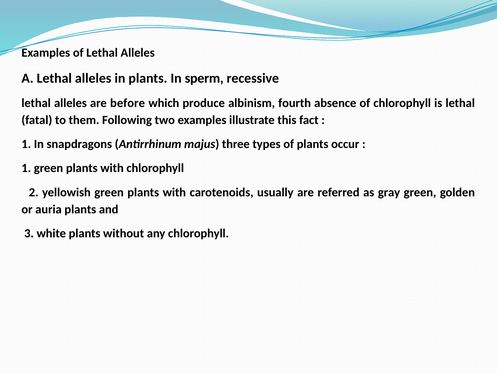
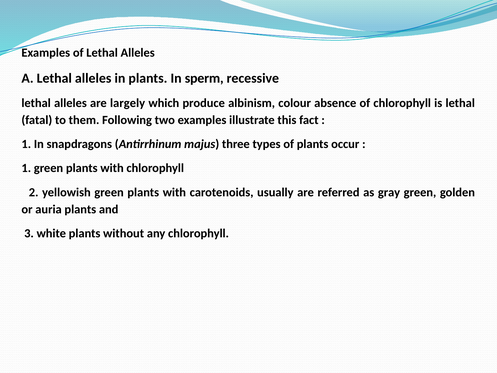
before: before -> largely (128, 103)
fourth: fourth -> colour (295, 103)
